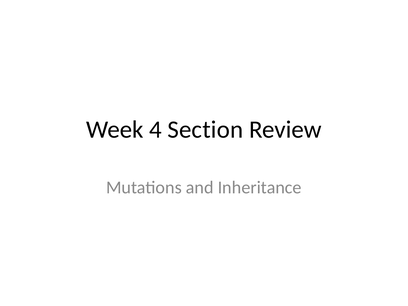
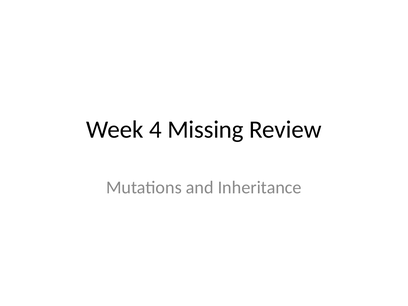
Section: Section -> Missing (205, 130)
